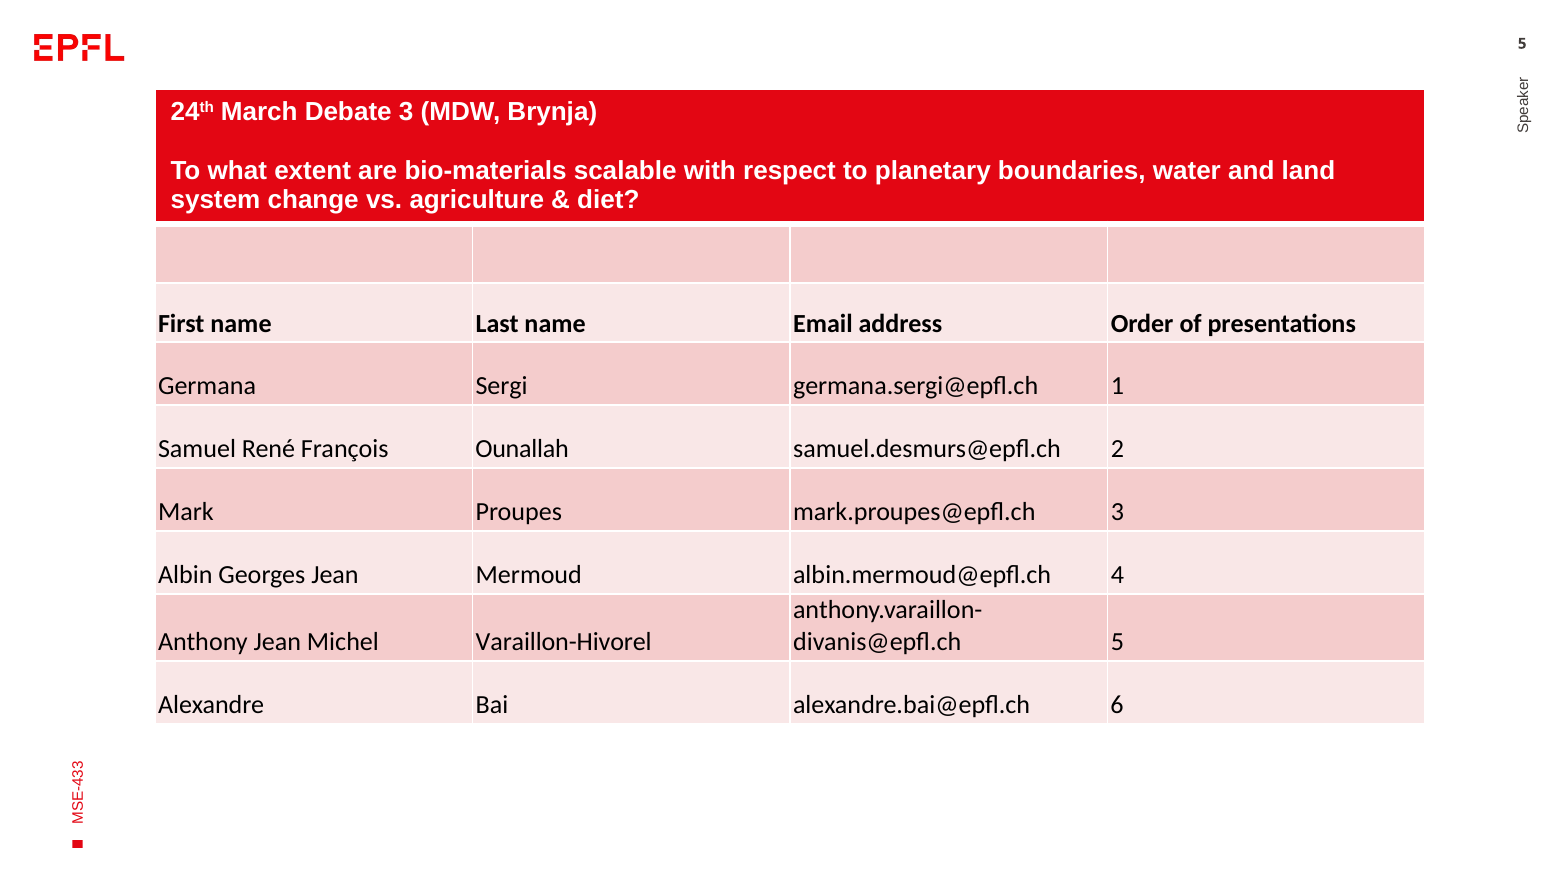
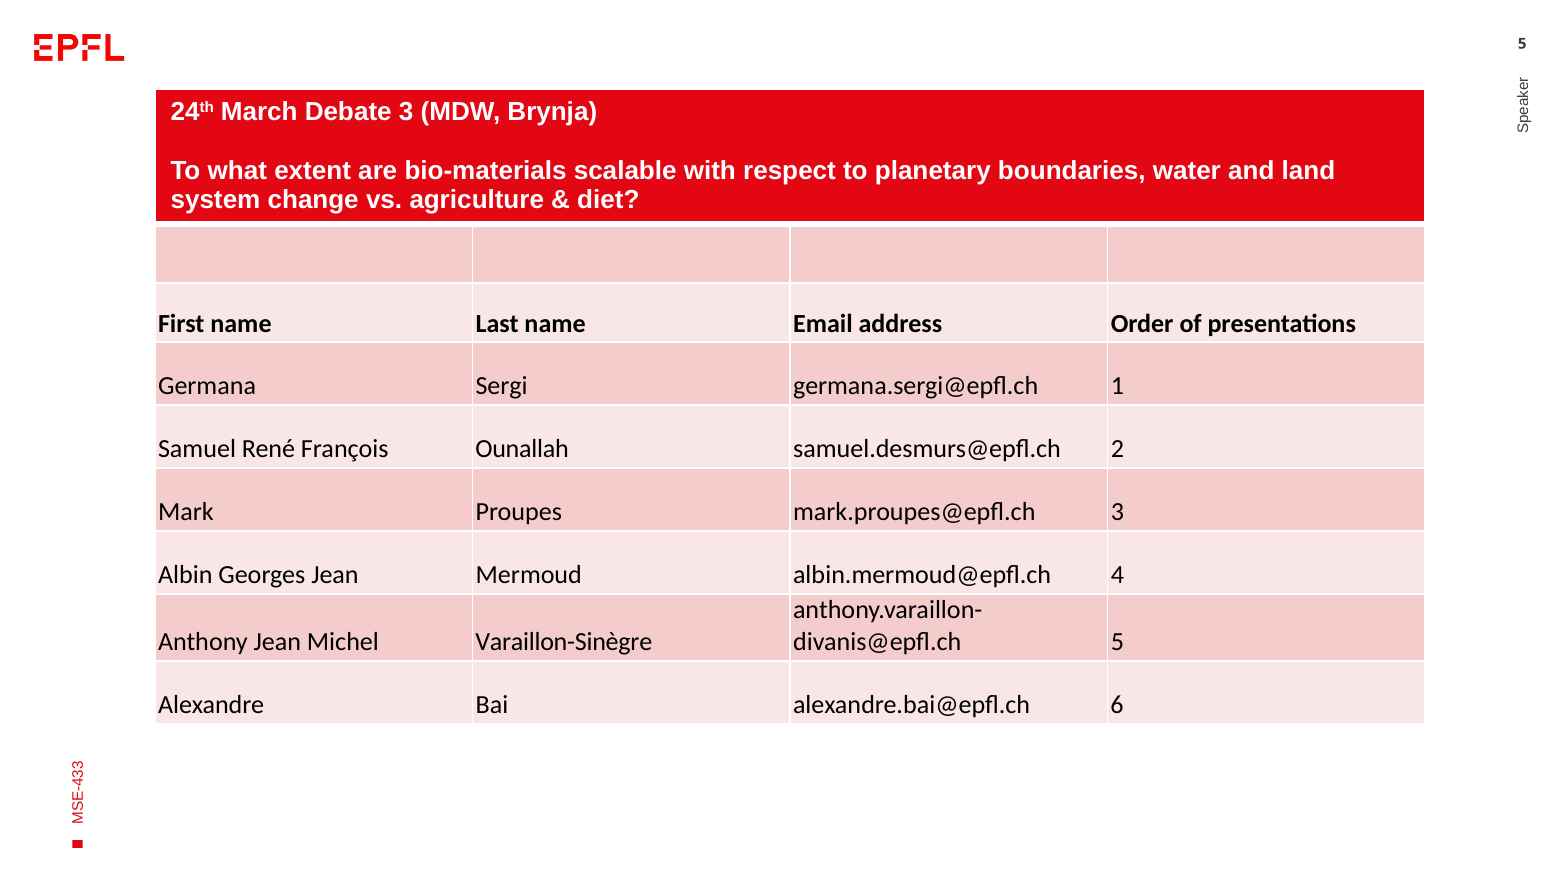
Varaillon-Hivorel: Varaillon-Hivorel -> Varaillon-Sinègre (564, 642)
